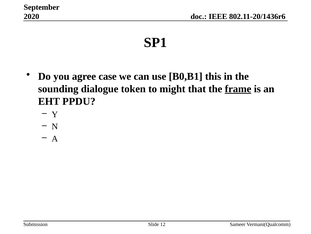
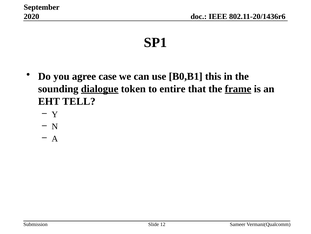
dialogue underline: none -> present (100, 89)
might: might -> entire (172, 89)
PPDU: PPDU -> TELL (79, 101)
